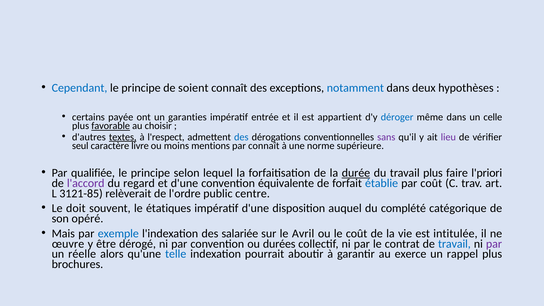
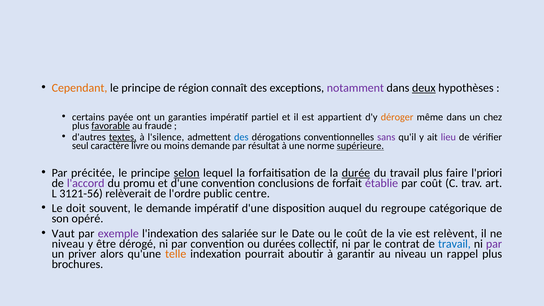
Cependant colour: blue -> orange (80, 88)
soient: soient -> région (193, 88)
notamment colour: blue -> purple (355, 88)
deux underline: none -> present (424, 88)
entrée: entrée -> partiel (265, 117)
déroger colour: blue -> orange (397, 117)
celle: celle -> chez (493, 117)
choisir: choisir -> fraude (158, 126)
l'respect: l'respect -> l'silence (166, 137)
moins mentions: mentions -> demande (211, 146)
par connaît: connaît -> résultat (264, 146)
supérieure underline: none -> present (360, 146)
qualifiée: qualifiée -> précitée (93, 173)
selon underline: none -> present (187, 173)
regard: regard -> promu (139, 183)
équivalente: équivalente -> conclusions (286, 183)
établie colour: blue -> purple (382, 183)
3121-85: 3121-85 -> 3121-56 (81, 194)
le étatiques: étatiques -> demande (169, 208)
complété: complété -> regroupe (403, 208)
Mais: Mais -> Vaut (63, 233)
exemple colour: blue -> purple (118, 233)
Avril: Avril -> Date (303, 233)
intitulée: intitulée -> relèvent (455, 233)
œuvre: œuvre -> niveau (68, 244)
réelle: réelle -> priver (82, 254)
telle colour: blue -> orange (176, 254)
au exerce: exerce -> niveau (411, 254)
